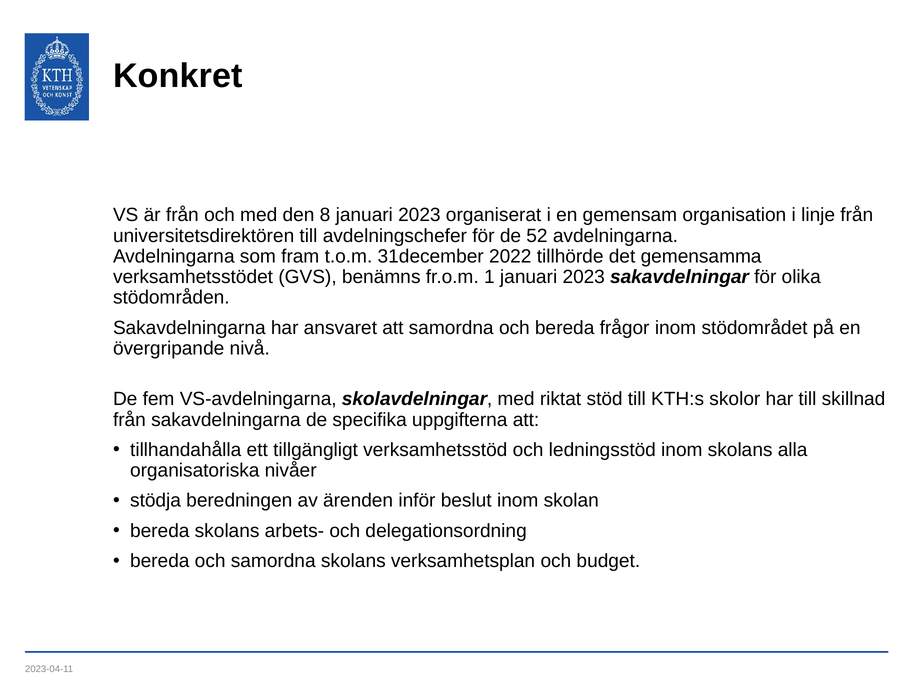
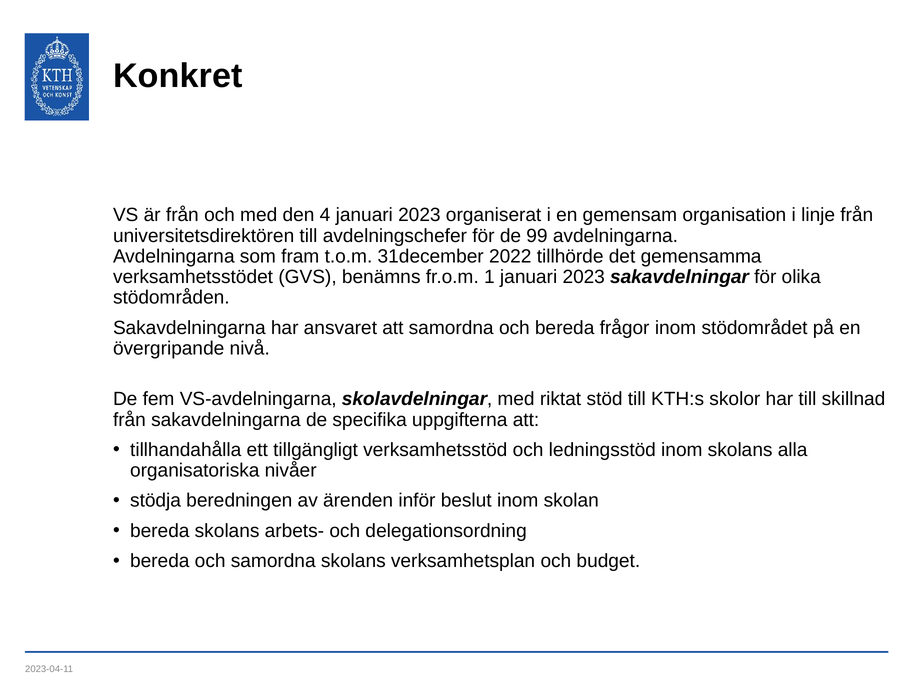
8: 8 -> 4 (325, 215)
52: 52 -> 99 (537, 236)
